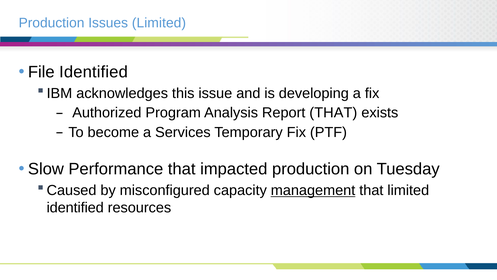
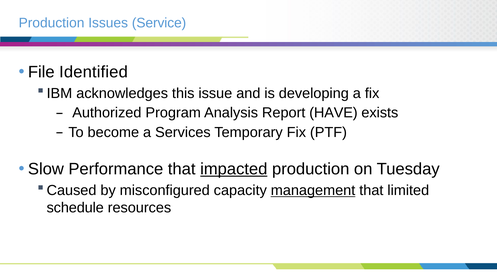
Issues Limited: Limited -> Service (159, 23)
Report THAT: THAT -> HAVE (333, 113)
impacted underline: none -> present (234, 169)
identified: identified -> schedule (75, 207)
